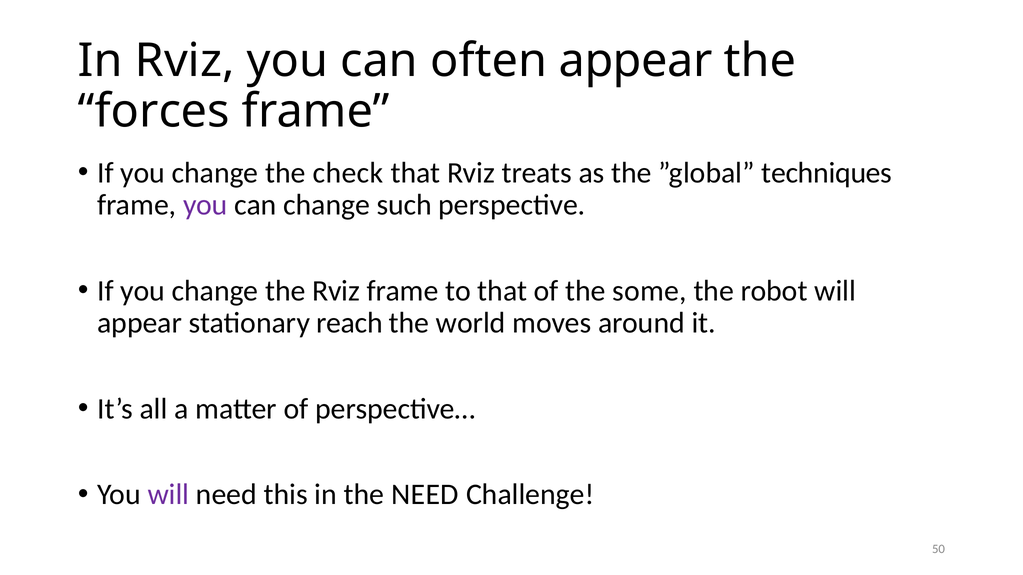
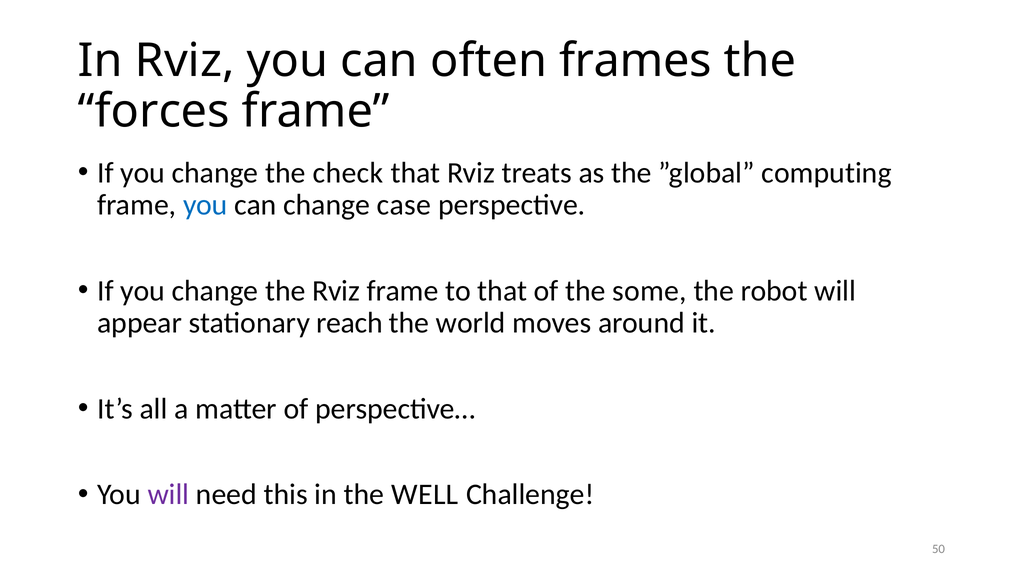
often appear: appear -> frames (636, 61)
techniques: techniques -> computing (827, 173)
you colour: purple -> blue (205, 205)
such: such -> case (404, 205)
the NEED: NEED -> WELL (425, 495)
